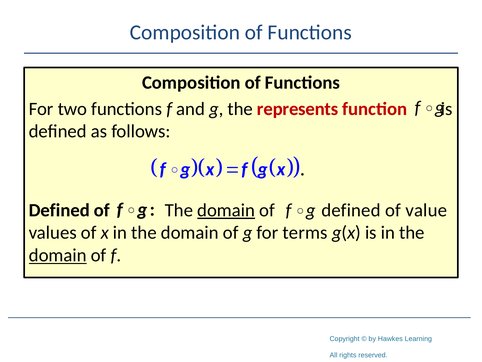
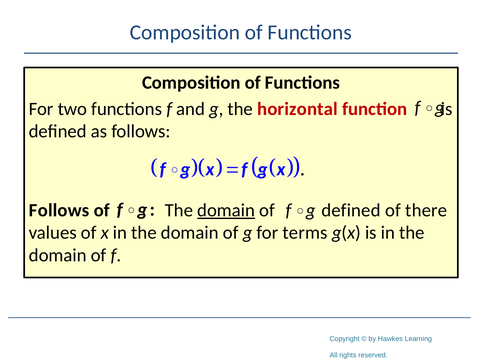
represents: represents -> horizontal (298, 109)
Defined: Defined -> Follows (59, 210)
value: value -> there (426, 210)
domain underline: present -> none (58, 255)
